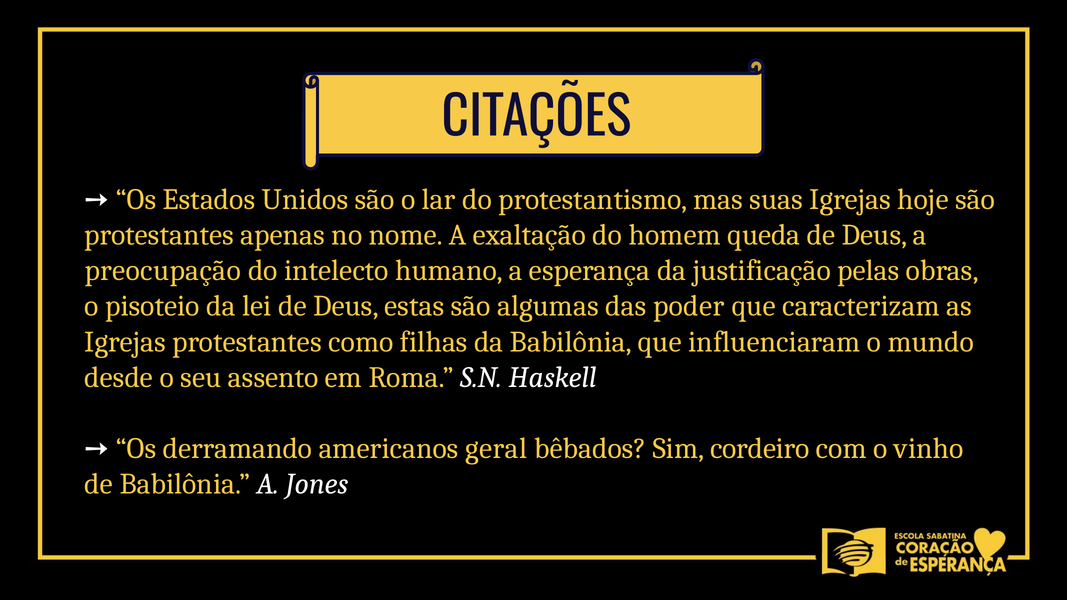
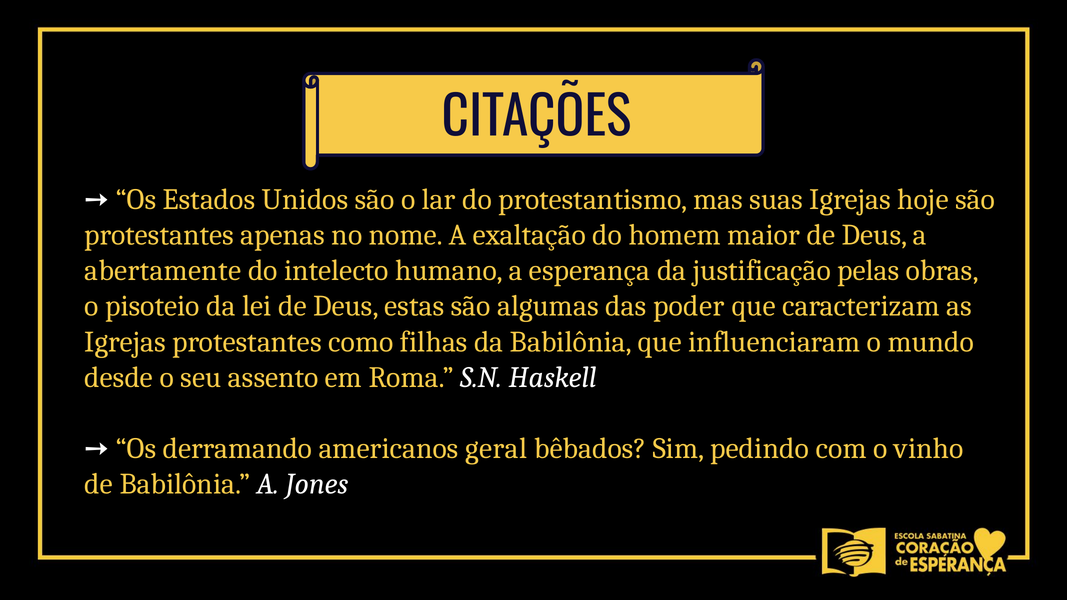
queda: queda -> maior (764, 235)
preocupação: preocupação -> abertamente (163, 271)
cordeiro: cordeiro -> pedindo (760, 449)
